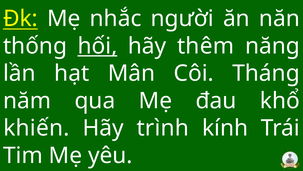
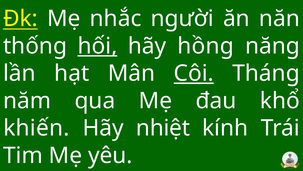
thêm: thêm -> hồng (206, 46)
Côi underline: none -> present (194, 73)
trình: trình -> nhiệt (163, 128)
